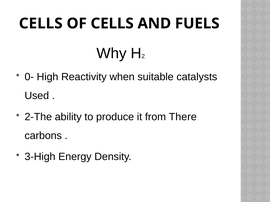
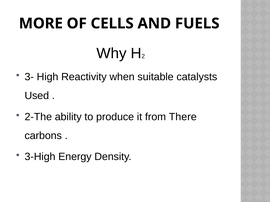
CELLS: CELLS -> MORE (41, 23)
0-: 0- -> 3- (29, 77)
